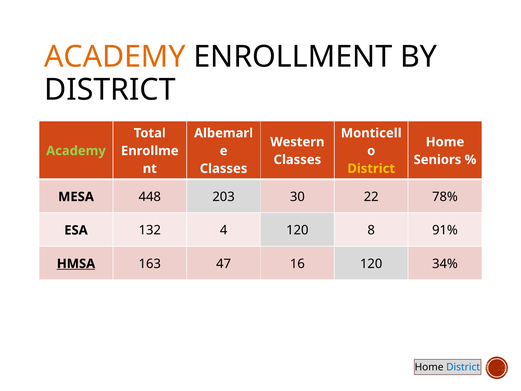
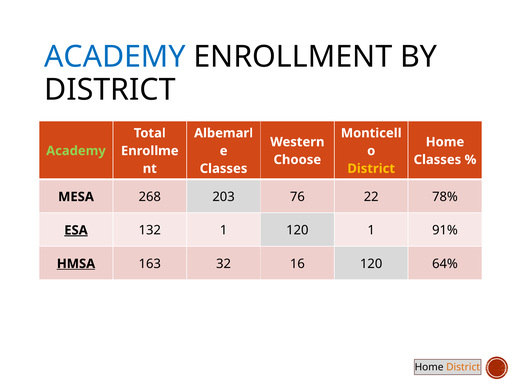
ACADEMY colour: orange -> blue (115, 57)
Classes: Classes -> Choose (297, 160)
Seniors: Seniors -> Classes (437, 160)
448: 448 -> 268 (150, 197)
30: 30 -> 76 (297, 197)
ESA underline: none -> present (76, 230)
132 4: 4 -> 1 (224, 230)
120 8: 8 -> 1 (371, 230)
47: 47 -> 32 (224, 264)
34%: 34% -> 64% (445, 264)
District colour: blue -> orange (463, 367)
